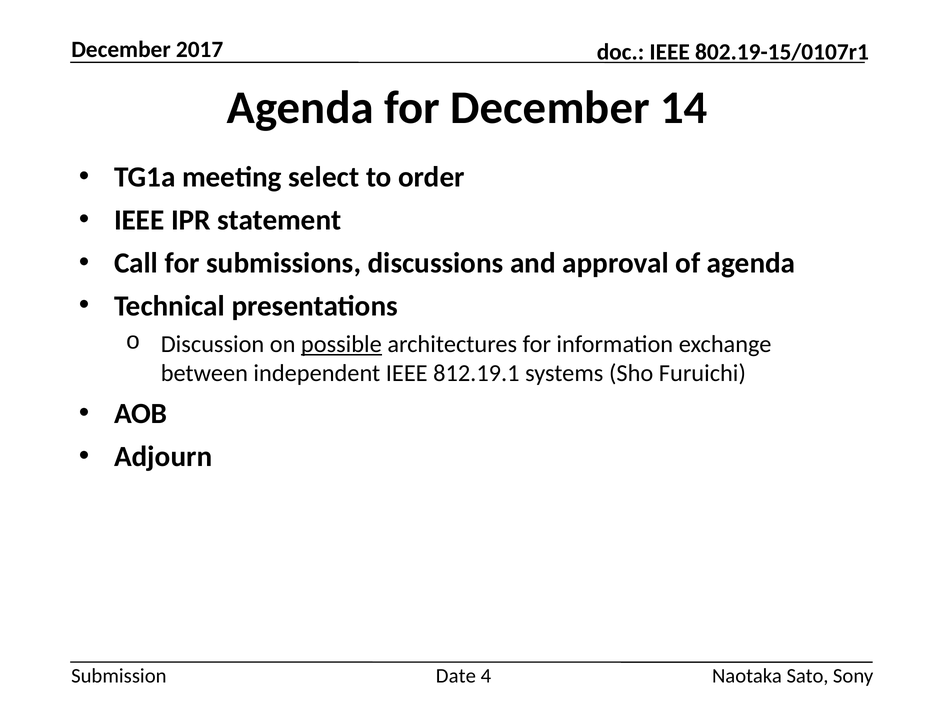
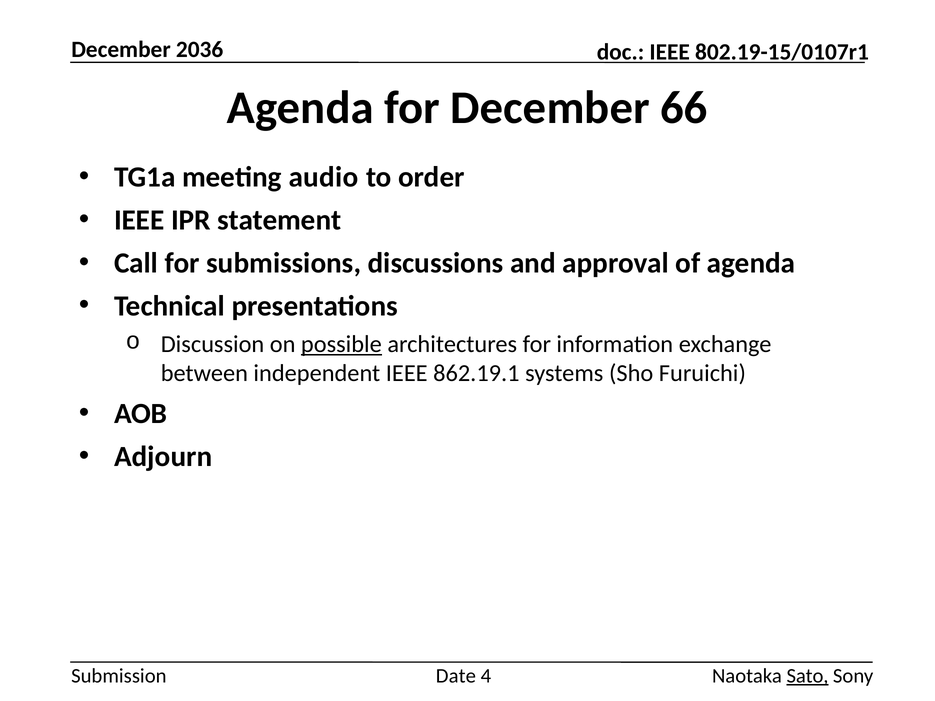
2017: 2017 -> 2036 (200, 50)
14: 14 -> 66 (684, 108)
select: select -> audio (324, 177)
812.19.1: 812.19.1 -> 862.19.1 (476, 374)
Sato underline: none -> present (807, 676)
